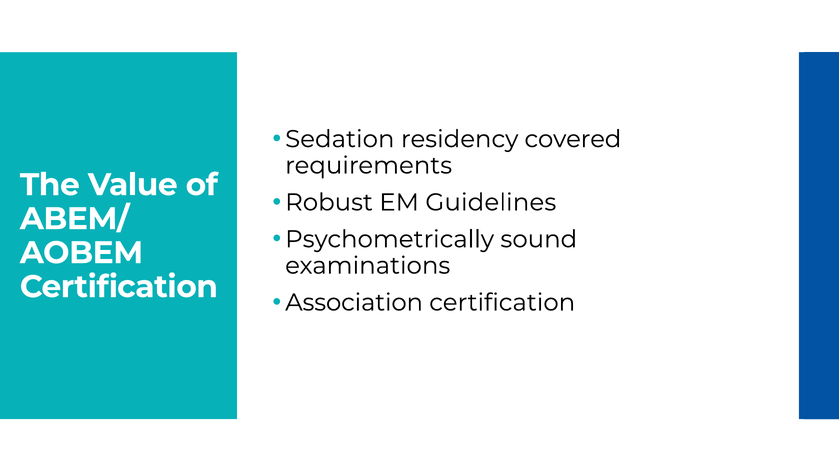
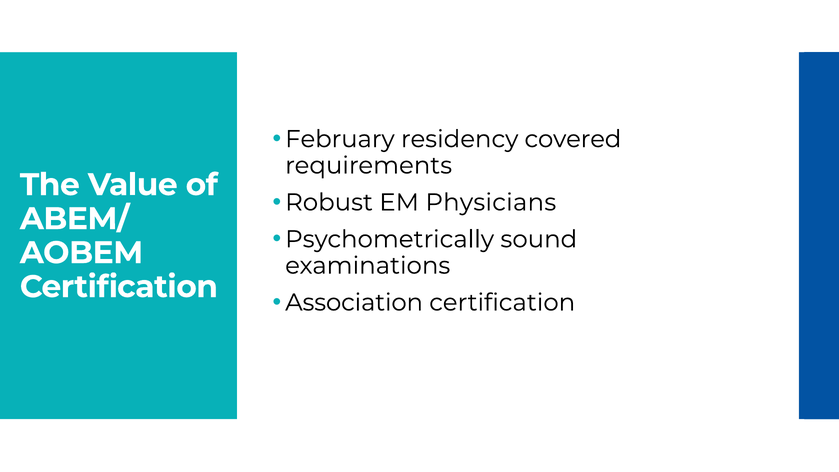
Sedation: Sedation -> February (340, 139)
Guidelines: Guidelines -> Physicians (491, 202)
